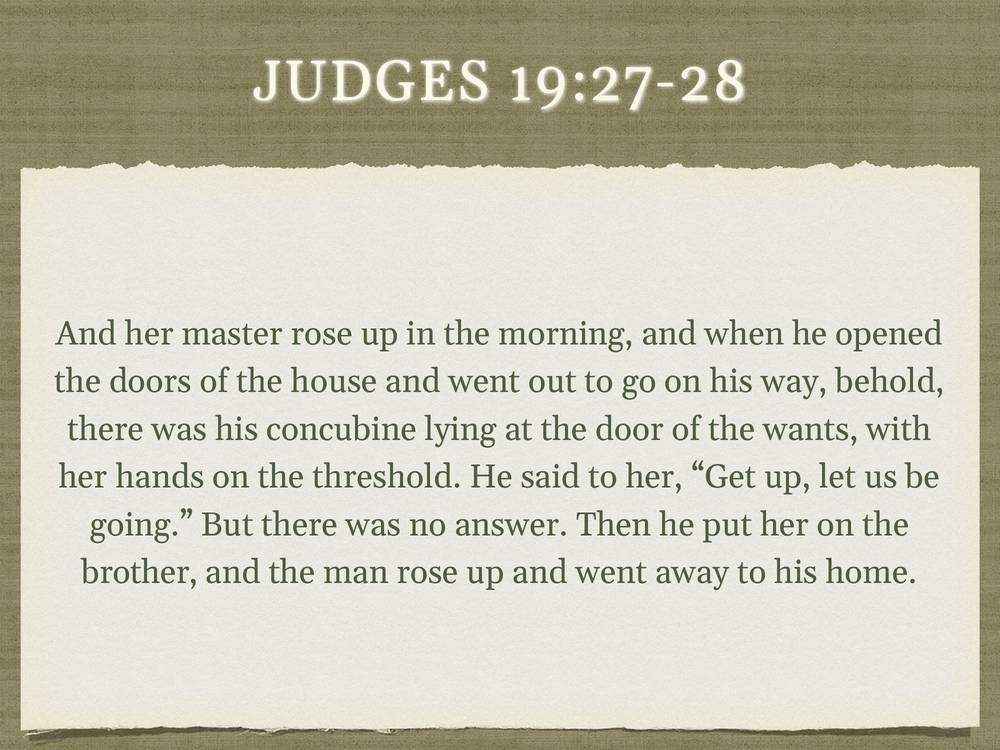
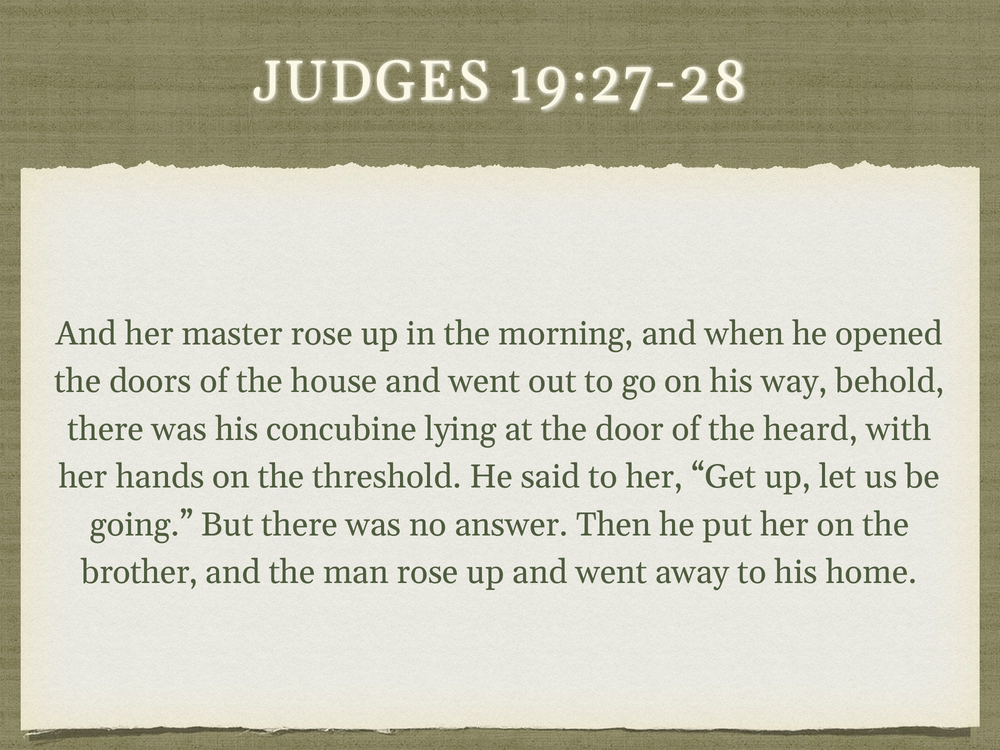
wants: wants -> heard (811, 429)
